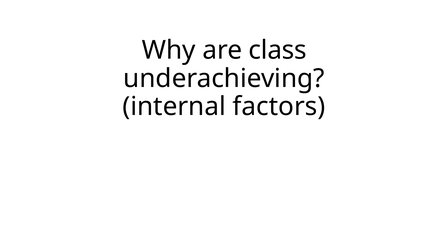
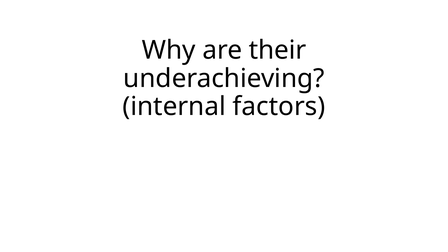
class: class -> their (278, 50)
